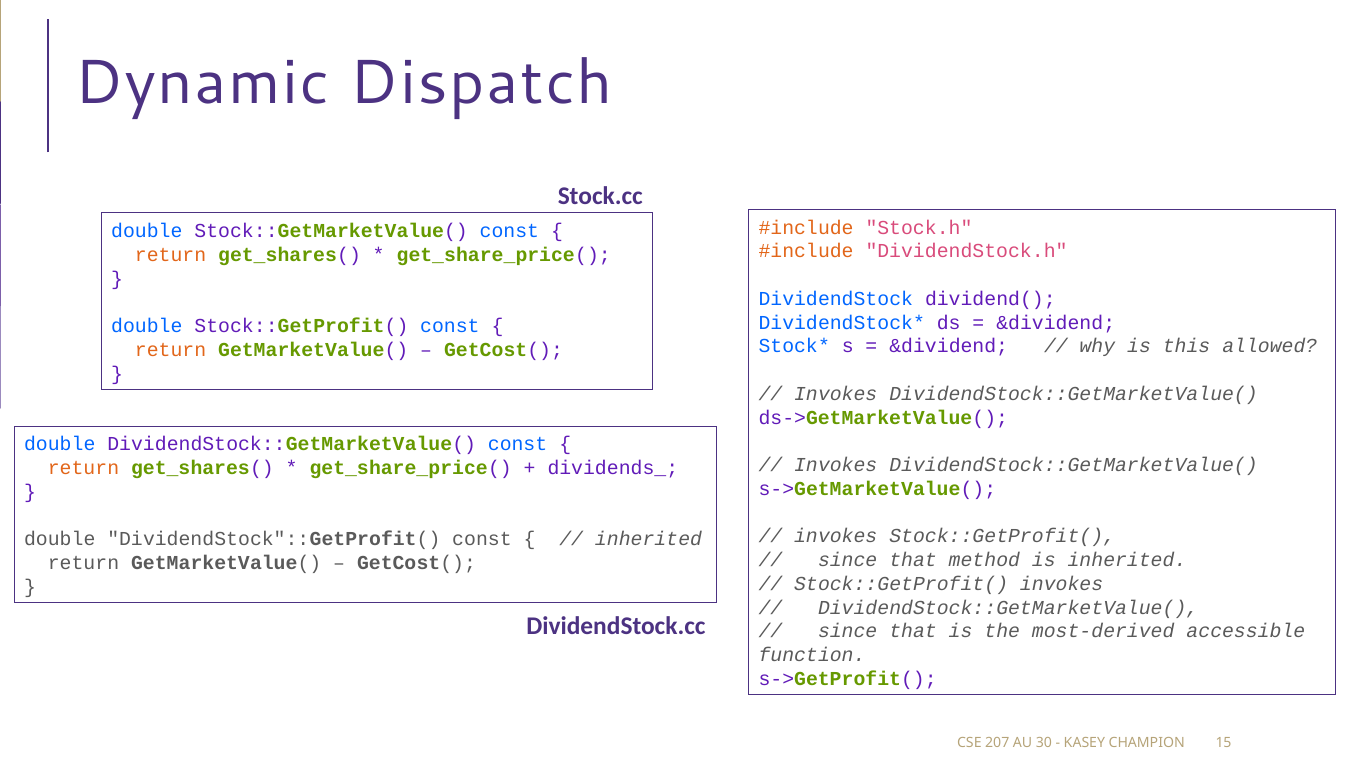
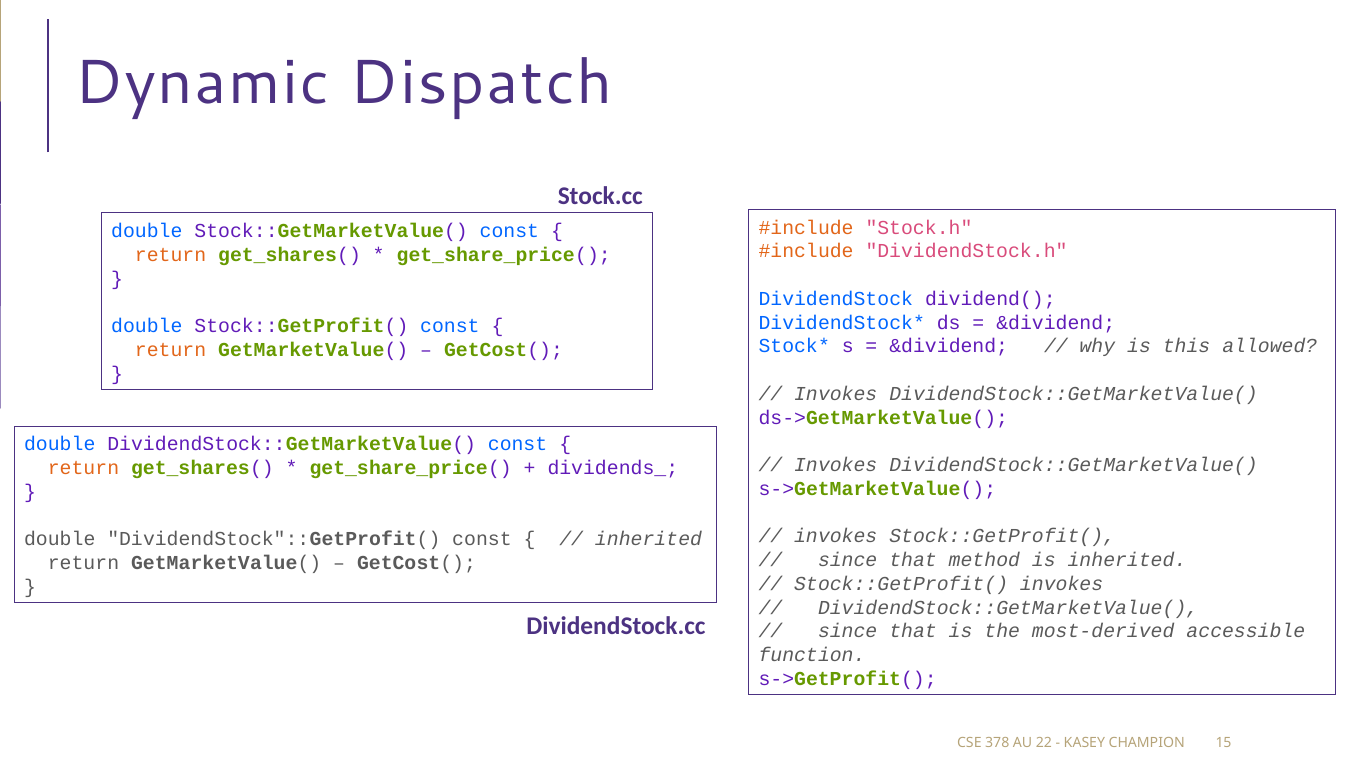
207: 207 -> 378 (997, 743)
30: 30 -> 22 (1044, 743)
